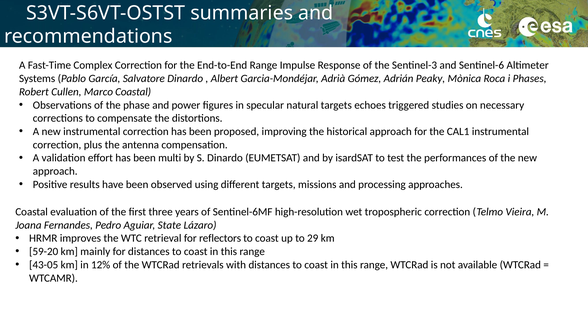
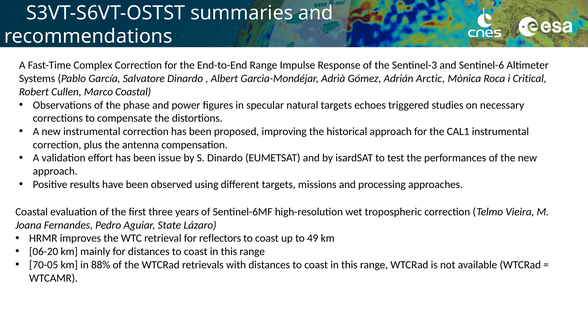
Peaky: Peaky -> Arctic (430, 79)
Phases: Phases -> Critical (530, 79)
multi: multi -> issue (170, 158)
29: 29 -> 49 (313, 238)
59-20: 59-20 -> 06-20 (44, 251)
43-05: 43-05 -> 70-05 (44, 265)
12%: 12% -> 88% (101, 265)
